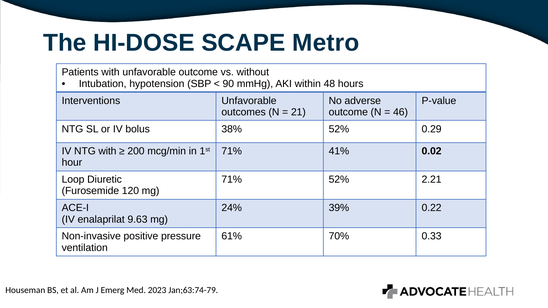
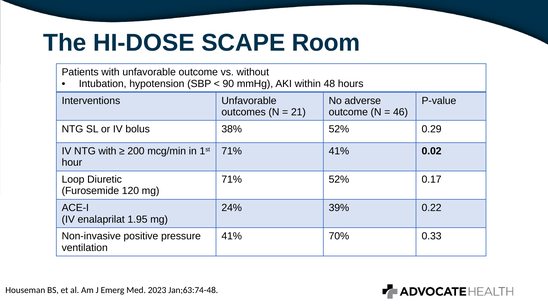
Metro: Metro -> Room (326, 43)
2.21: 2.21 -> 0.17 (432, 180)
9.63: 9.63 -> 1.95 (138, 219)
61%: 61% -> 41% (232, 236)
Jan;63:74-79: Jan;63:74-79 -> Jan;63:74-48 (193, 290)
